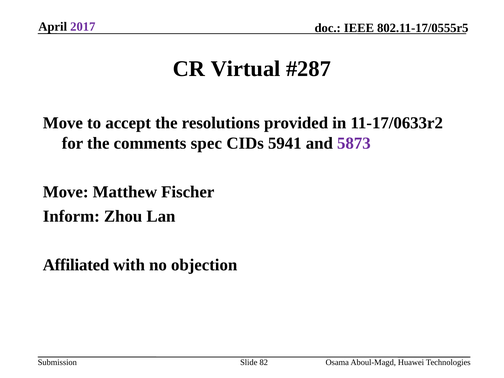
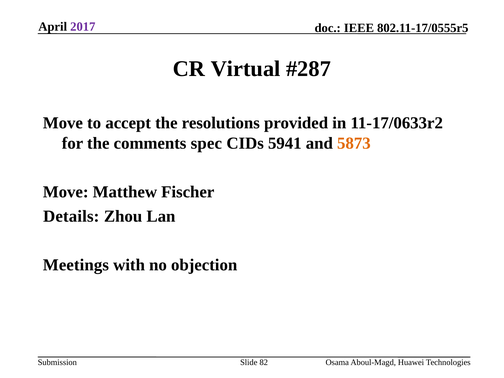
5873 colour: purple -> orange (354, 143)
Inform: Inform -> Details (71, 216)
Affiliated: Affiliated -> Meetings (76, 265)
